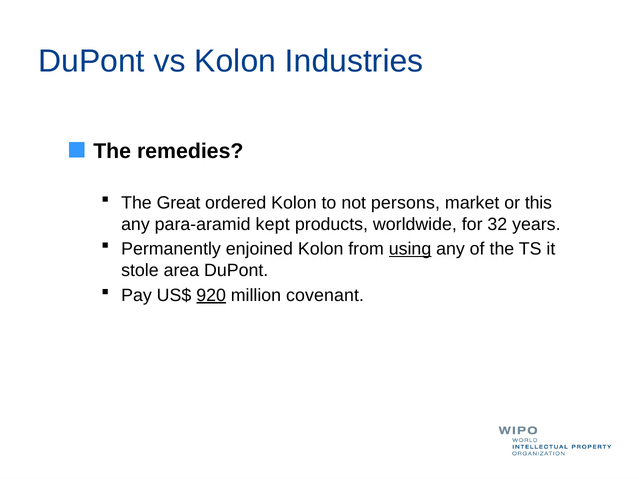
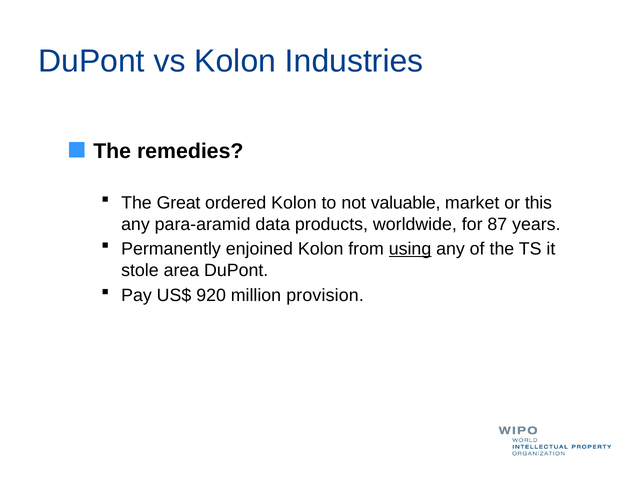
persons: persons -> valuable (406, 203)
kept: kept -> data (273, 224)
32: 32 -> 87 (497, 224)
920 underline: present -> none (211, 295)
covenant: covenant -> provision (325, 295)
